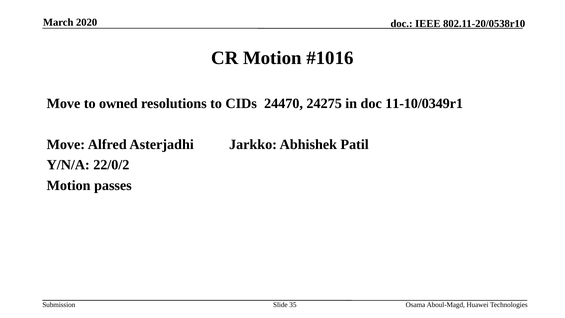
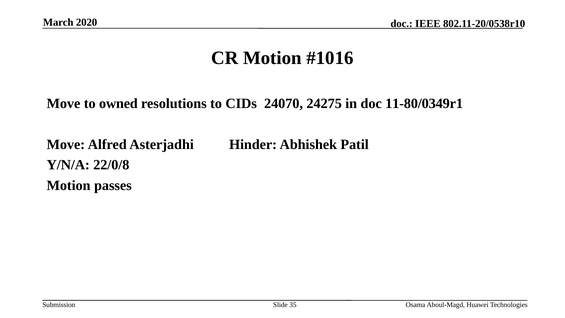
24470: 24470 -> 24070 (284, 103)
11-10/0349r1: 11-10/0349r1 -> 11-80/0349r1 (424, 103)
Jarkko: Jarkko -> Hinder (253, 144)
22/0/2: 22/0/2 -> 22/0/8 (111, 165)
